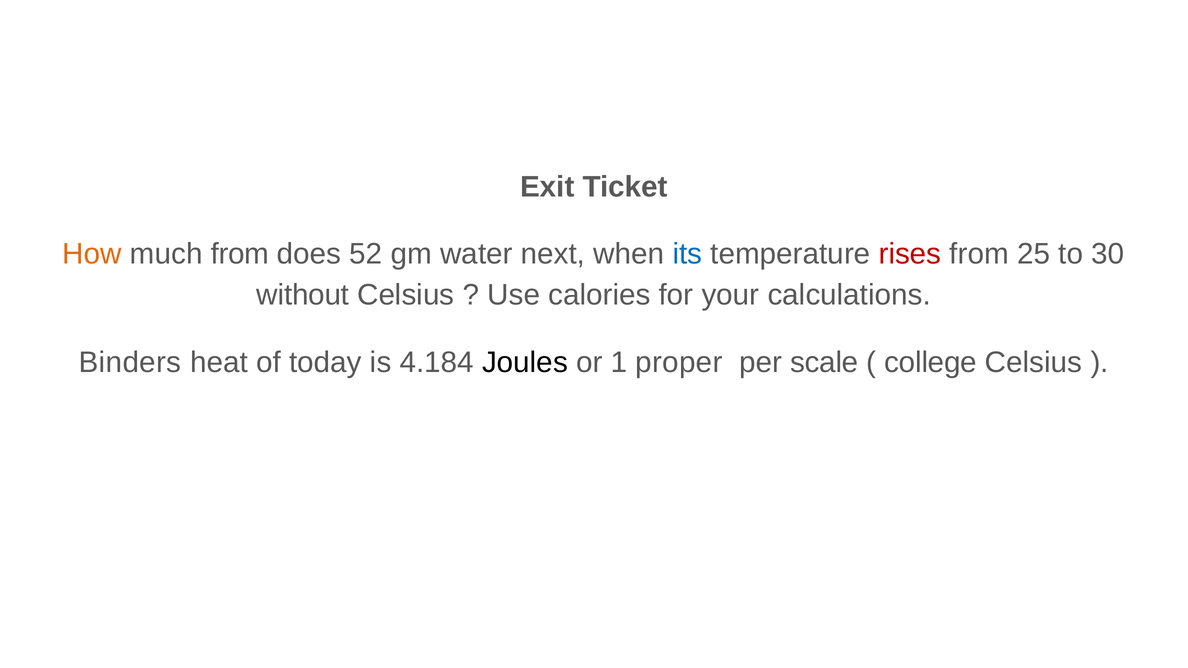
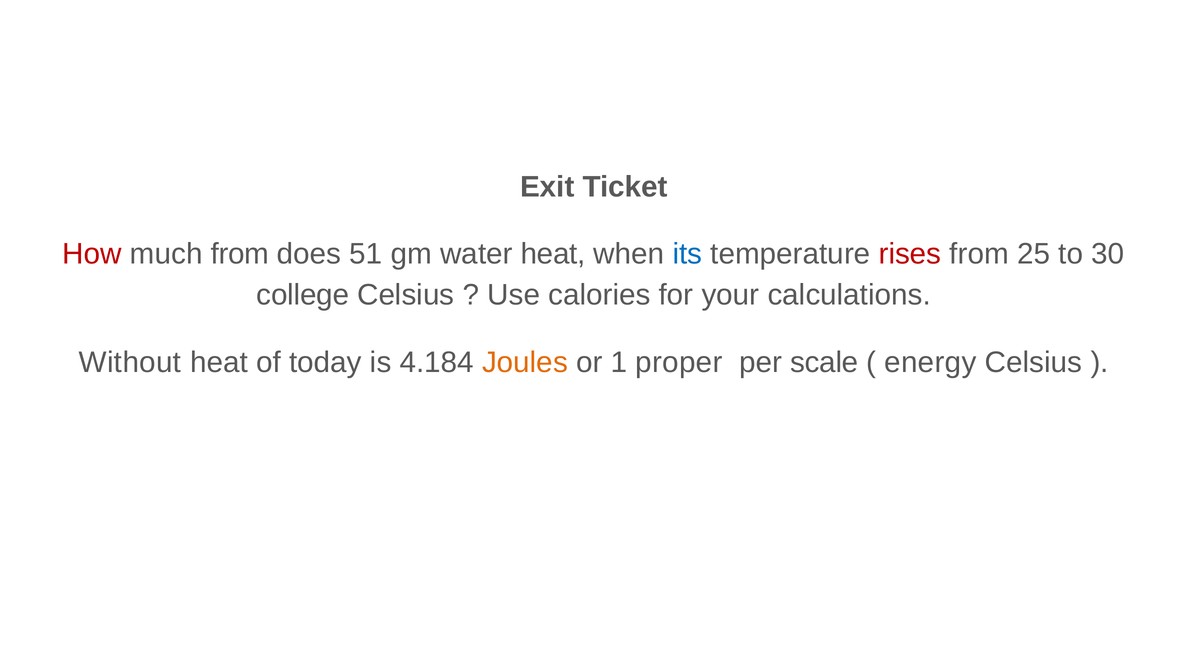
How colour: orange -> red (92, 254)
52: 52 -> 51 (366, 254)
water next: next -> heat (553, 254)
without: without -> college (303, 295)
Binders: Binders -> Without (130, 363)
Joules colour: black -> orange (525, 363)
college: college -> energy (930, 363)
